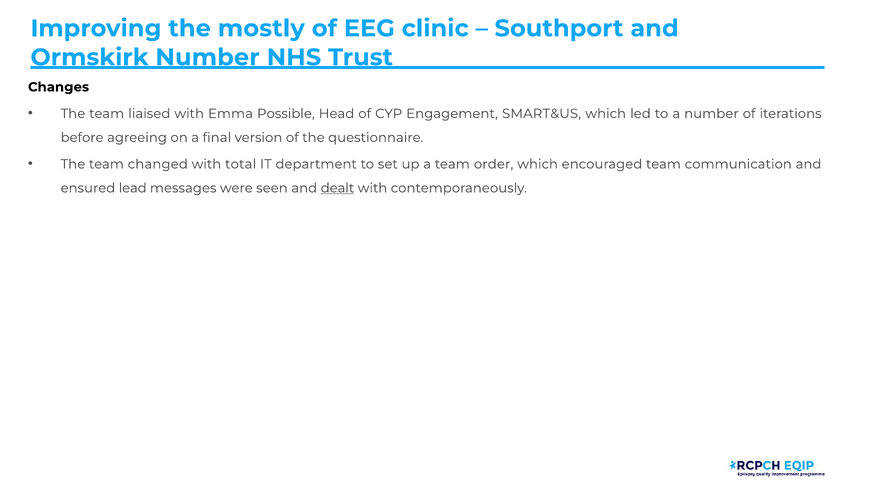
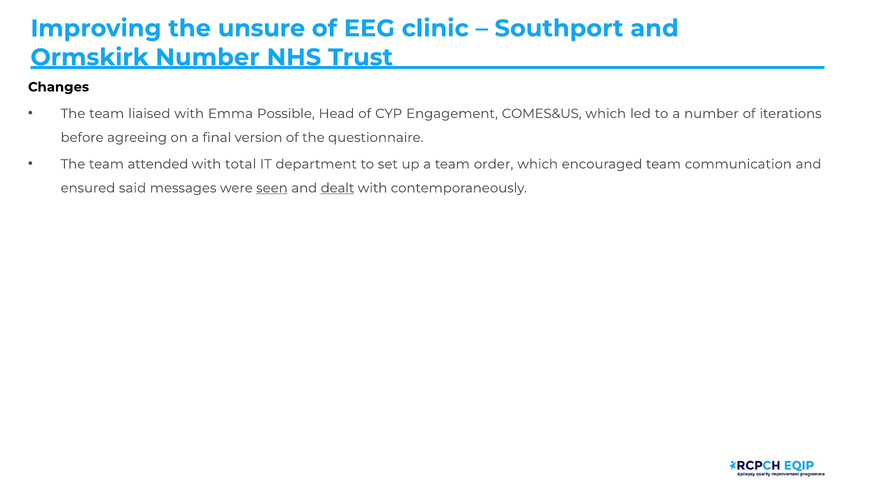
mostly: mostly -> unsure (261, 28)
SMART&US: SMART&US -> COMES&US (542, 114)
changed: changed -> attended (158, 164)
lead: lead -> said (133, 188)
seen underline: none -> present (272, 188)
